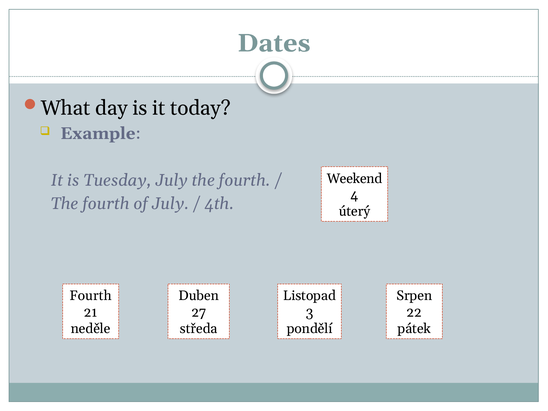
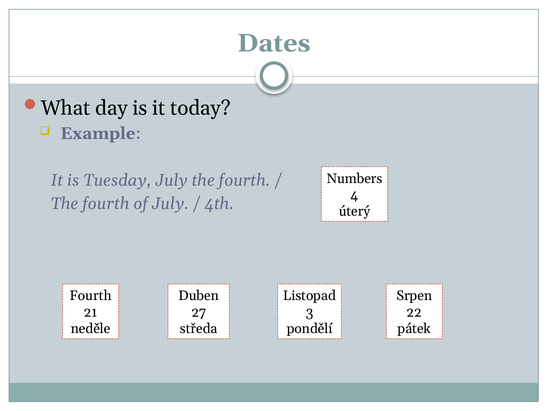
Weekend: Weekend -> Numbers (355, 179)
